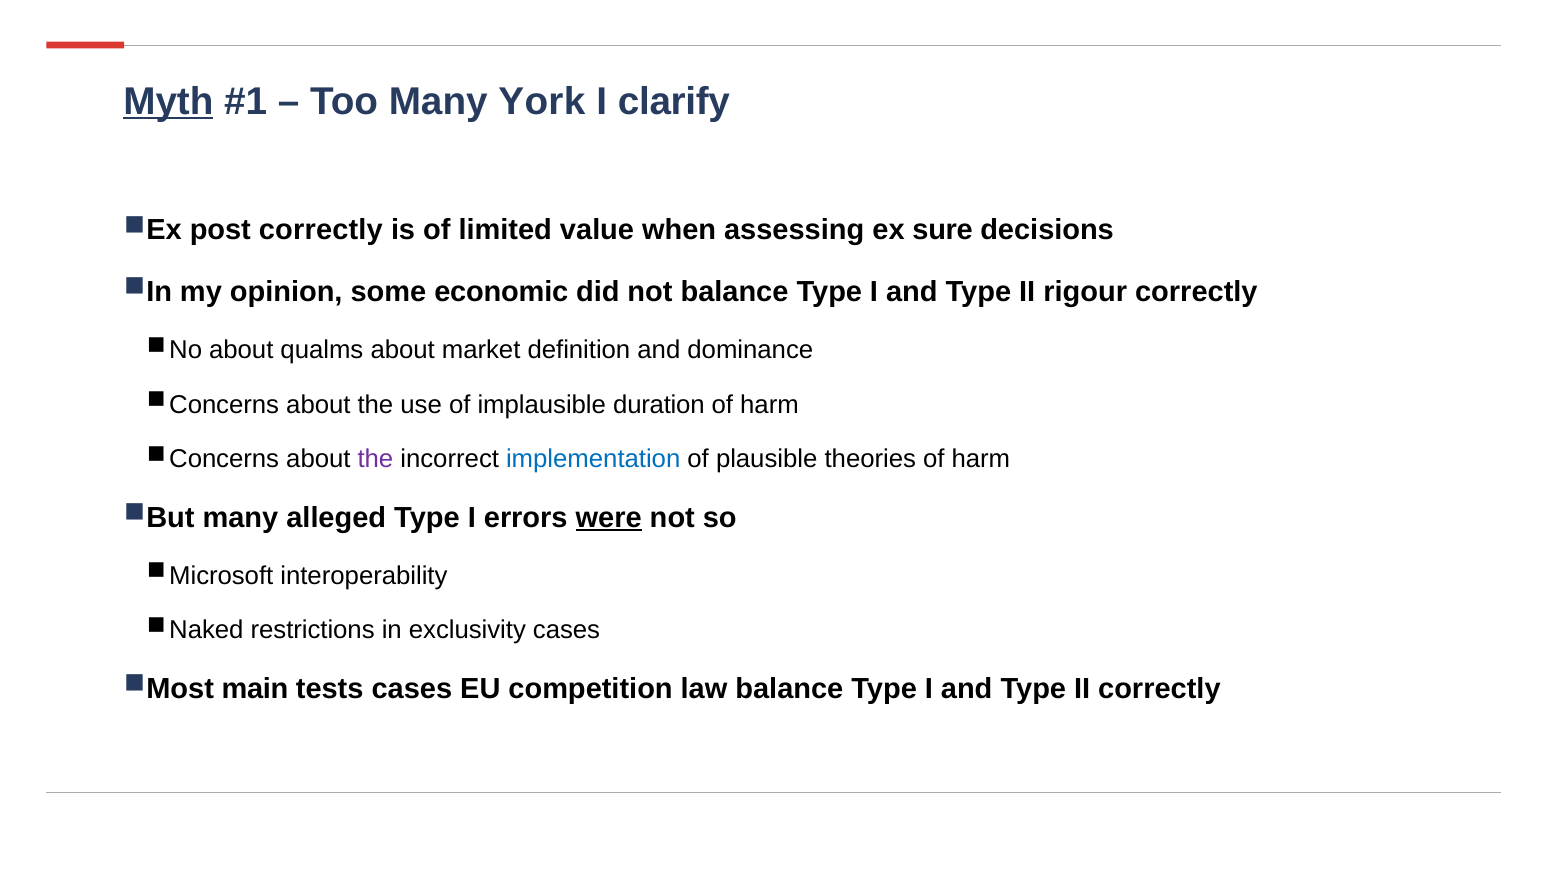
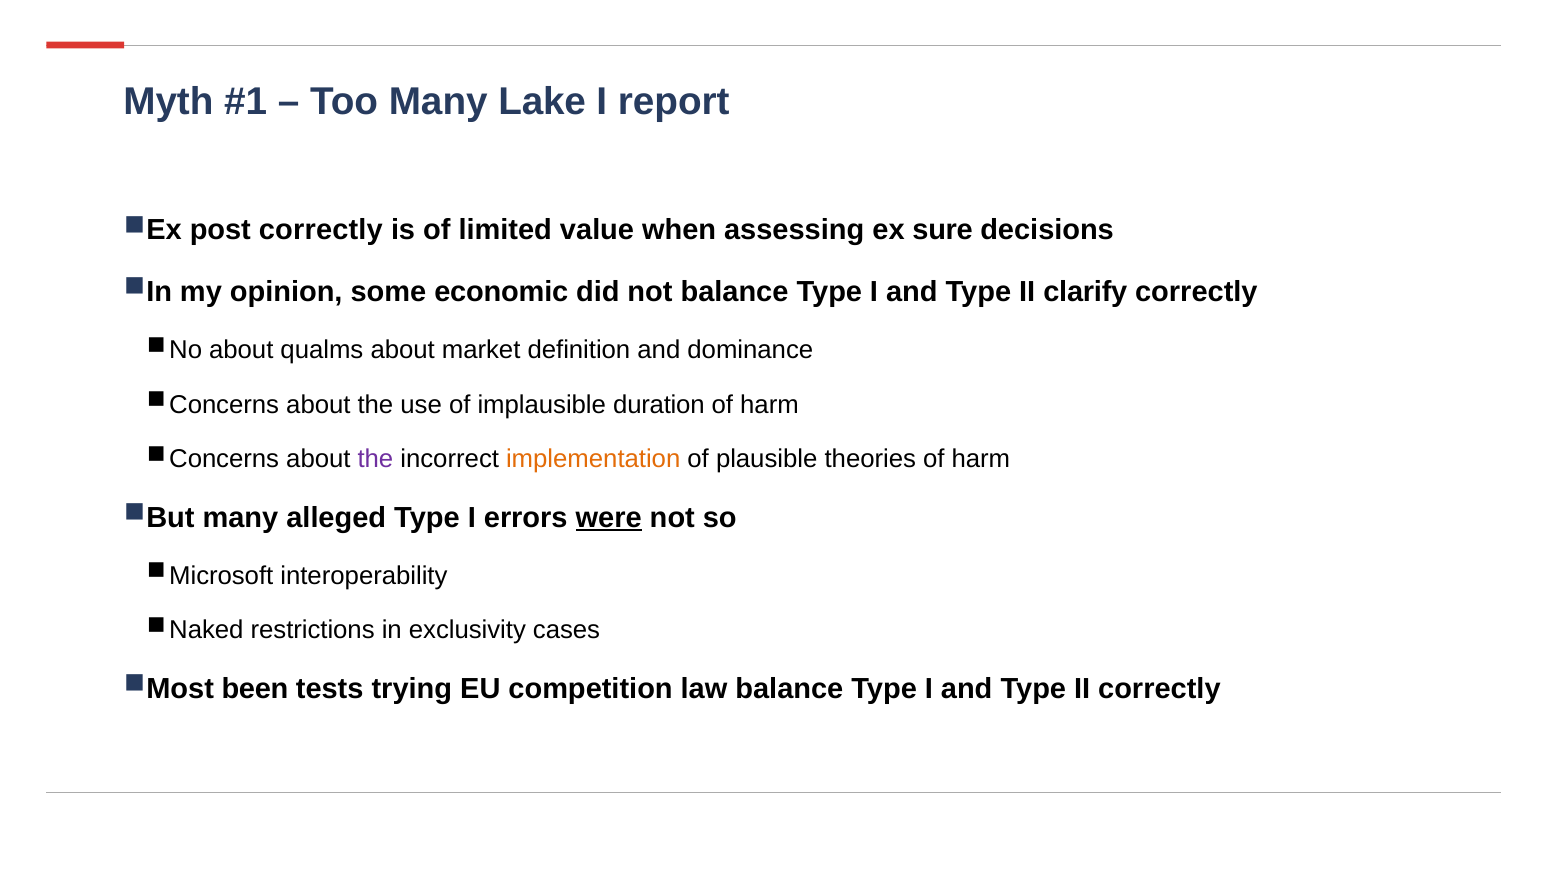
Myth underline: present -> none (168, 102)
York: York -> Lake (542, 102)
clarify: clarify -> report (674, 102)
rigour: rigour -> clarify (1085, 292)
implementation colour: blue -> orange (593, 459)
main: main -> been (255, 689)
tests cases: cases -> trying (412, 689)
